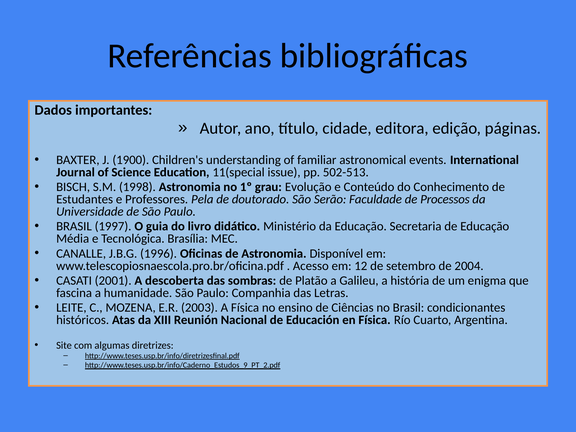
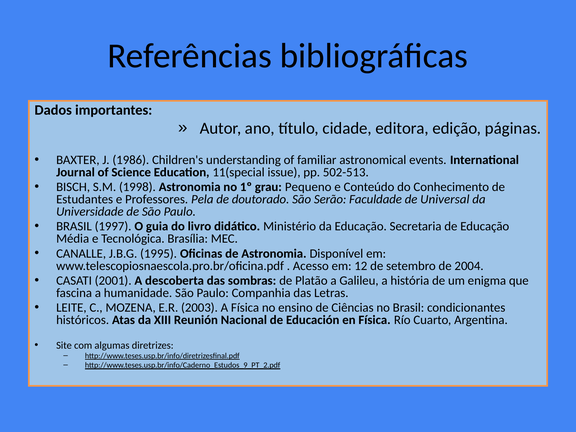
1900: 1900 -> 1986 (131, 160)
Evolução: Evolução -> Pequeno (308, 187)
Processos: Processos -> Universal (445, 199)
1996: 1996 -> 1995 (159, 254)
